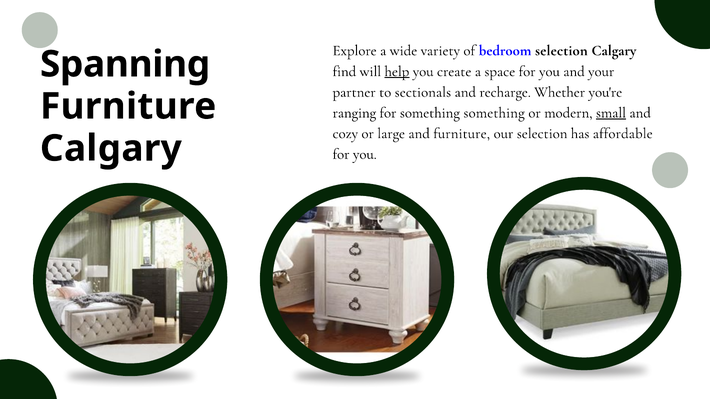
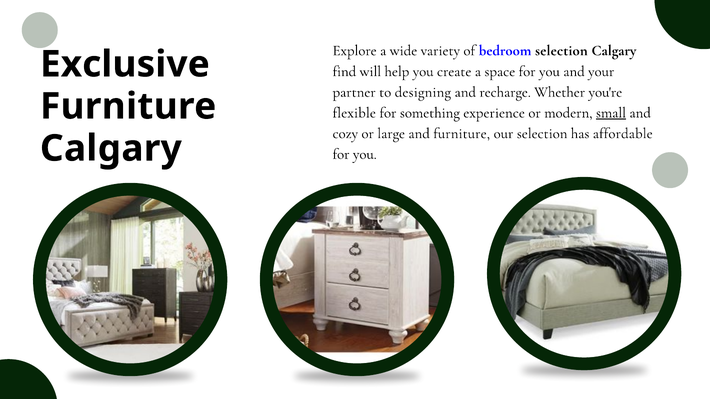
Spanning: Spanning -> Exclusive (125, 64)
help underline: present -> none (397, 71)
sectionals: sectionals -> designing (423, 92)
ranging: ranging -> flexible (354, 113)
something something: something -> experience (494, 113)
